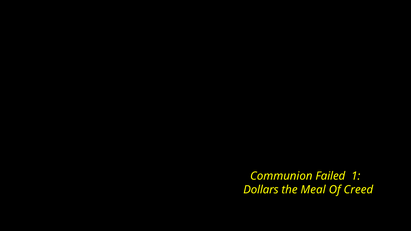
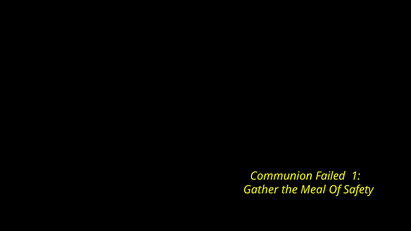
Dollars: Dollars -> Gather (261, 190)
Creed: Creed -> Safety (358, 190)
